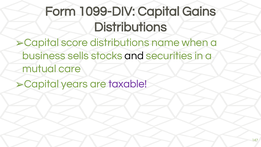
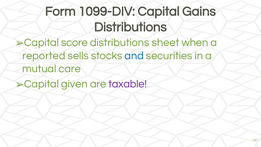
name: name -> sheet (165, 43)
business: business -> reported (44, 56)
and colour: black -> blue (134, 56)
years: years -> given (74, 84)
